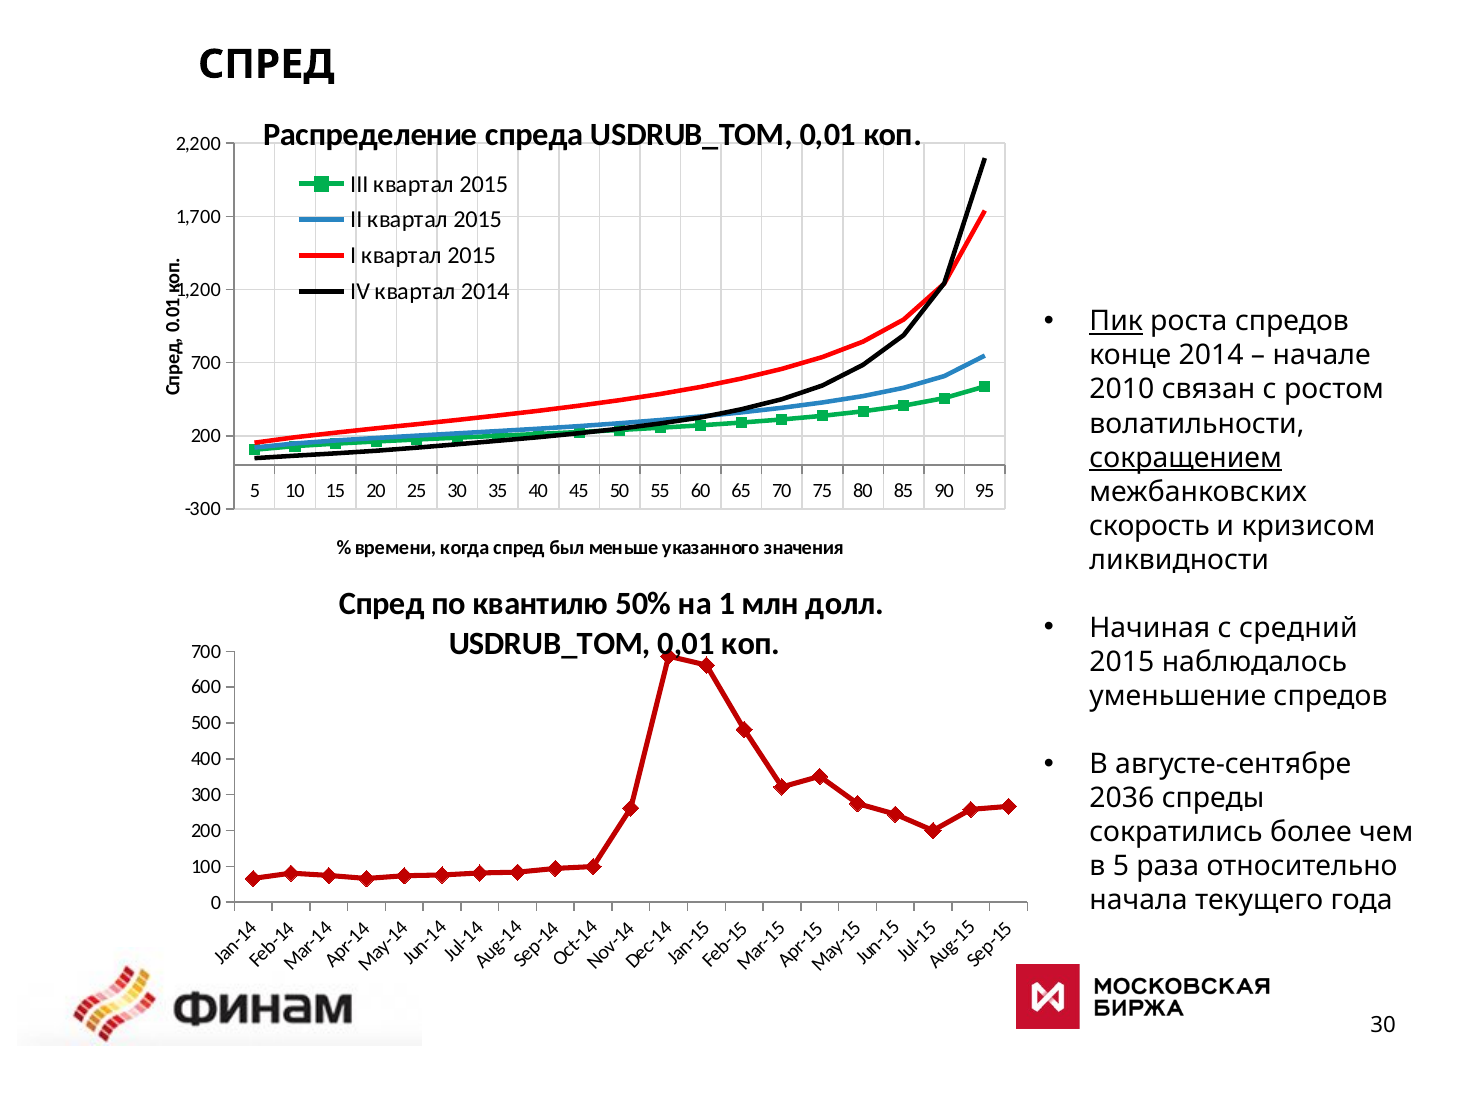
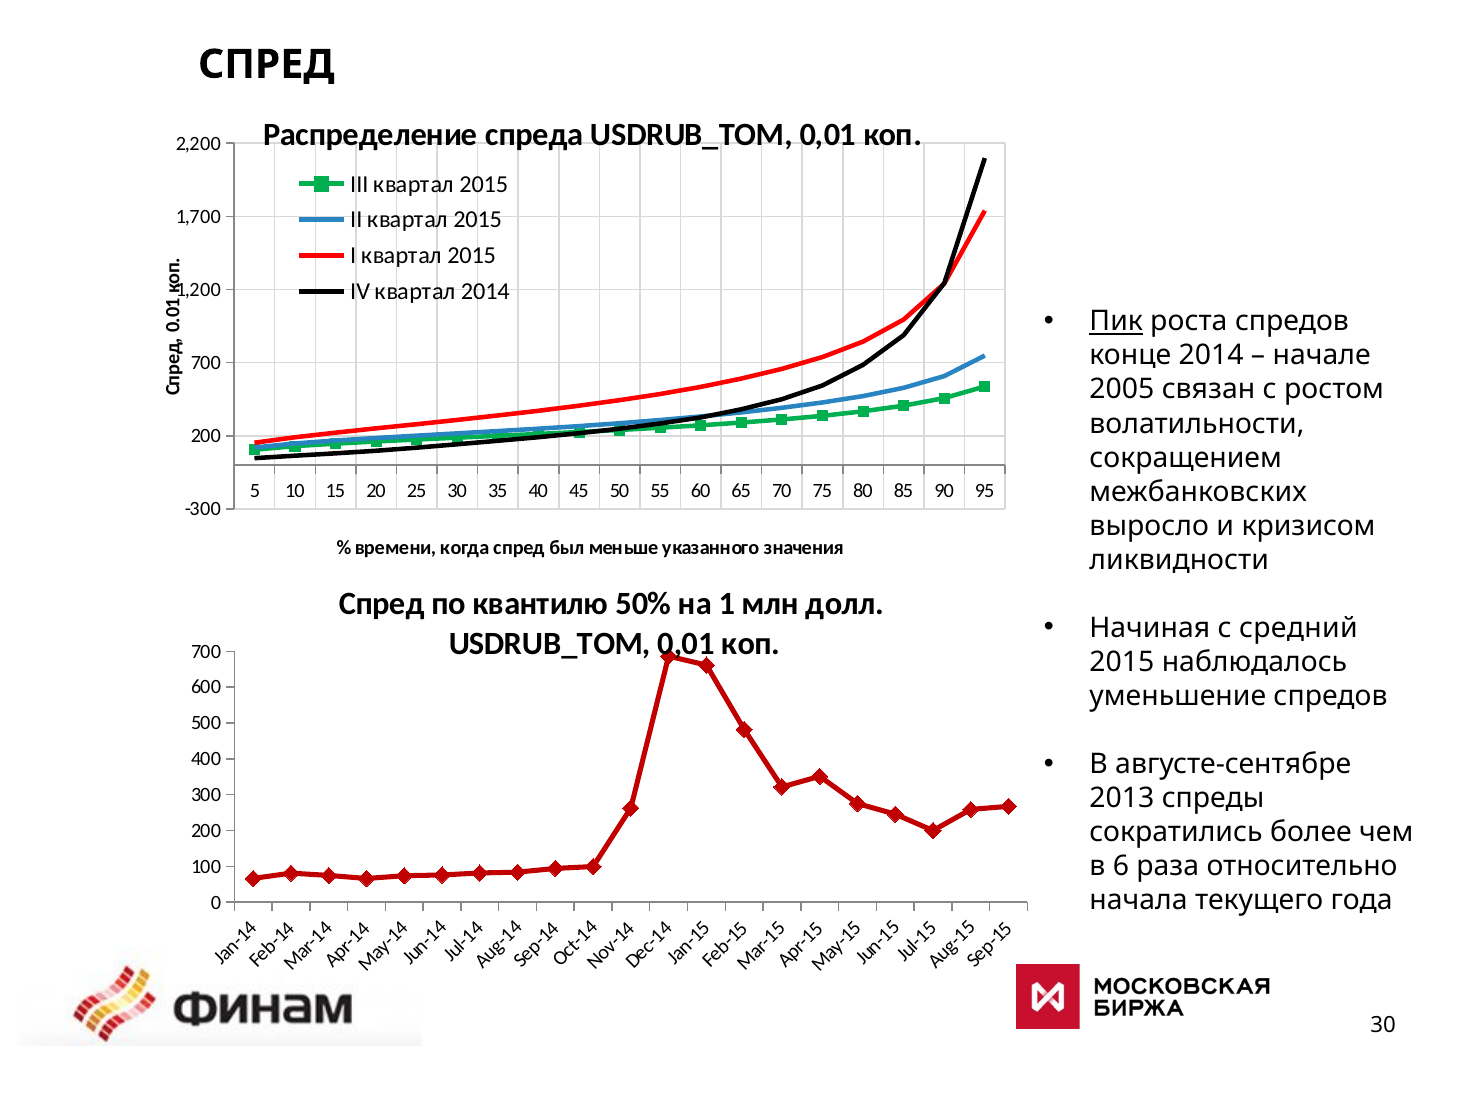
2010: 2010 -> 2005 (1122, 390)
сокращением underline: present -> none (1186, 458)
скорость: скорость -> выросло (1149, 526)
2036: 2036 -> 2013 (1122, 798)
в 5: 5 -> 6 (1121, 867)
